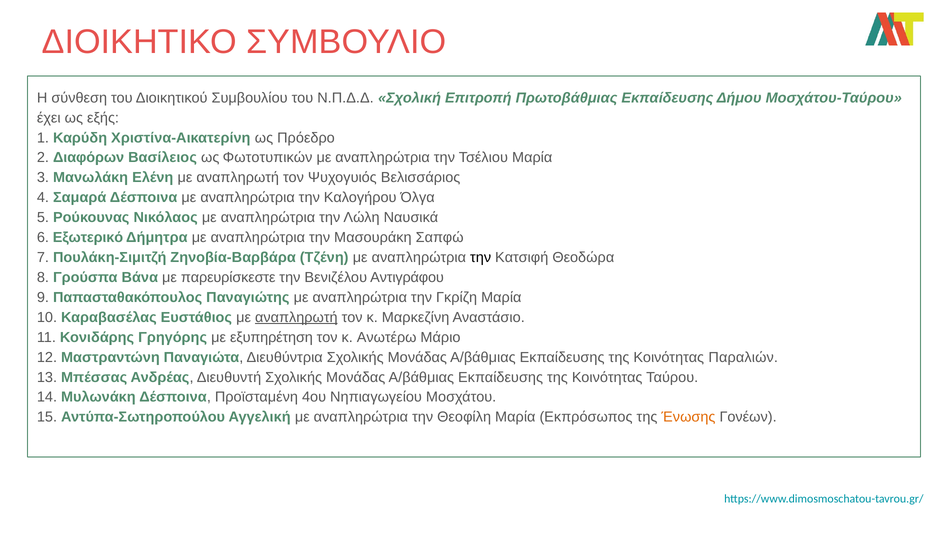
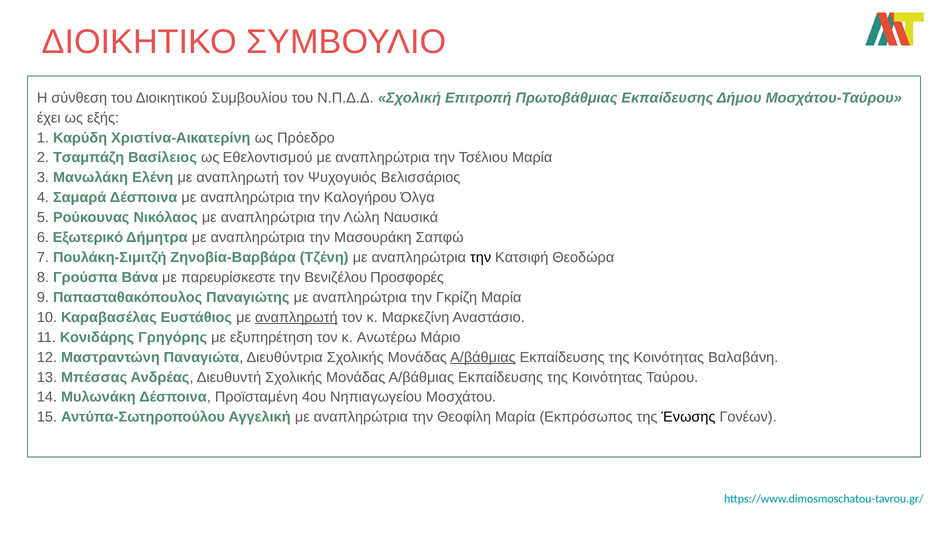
Διαφόρων: Διαφόρων -> Τσαμπάζη (89, 158)
Φωτοτυπικών: Φωτοτυπικών -> Εθελοντισμού (268, 158)
Αντιγράφου: Αντιγράφου -> Προσφορές (407, 278)
Α/βάθμιας underline: none -> present (483, 357)
Παραλιών: Παραλιών -> Βαλαβάνη (743, 357)
Ένωσης colour: orange -> black (688, 417)
